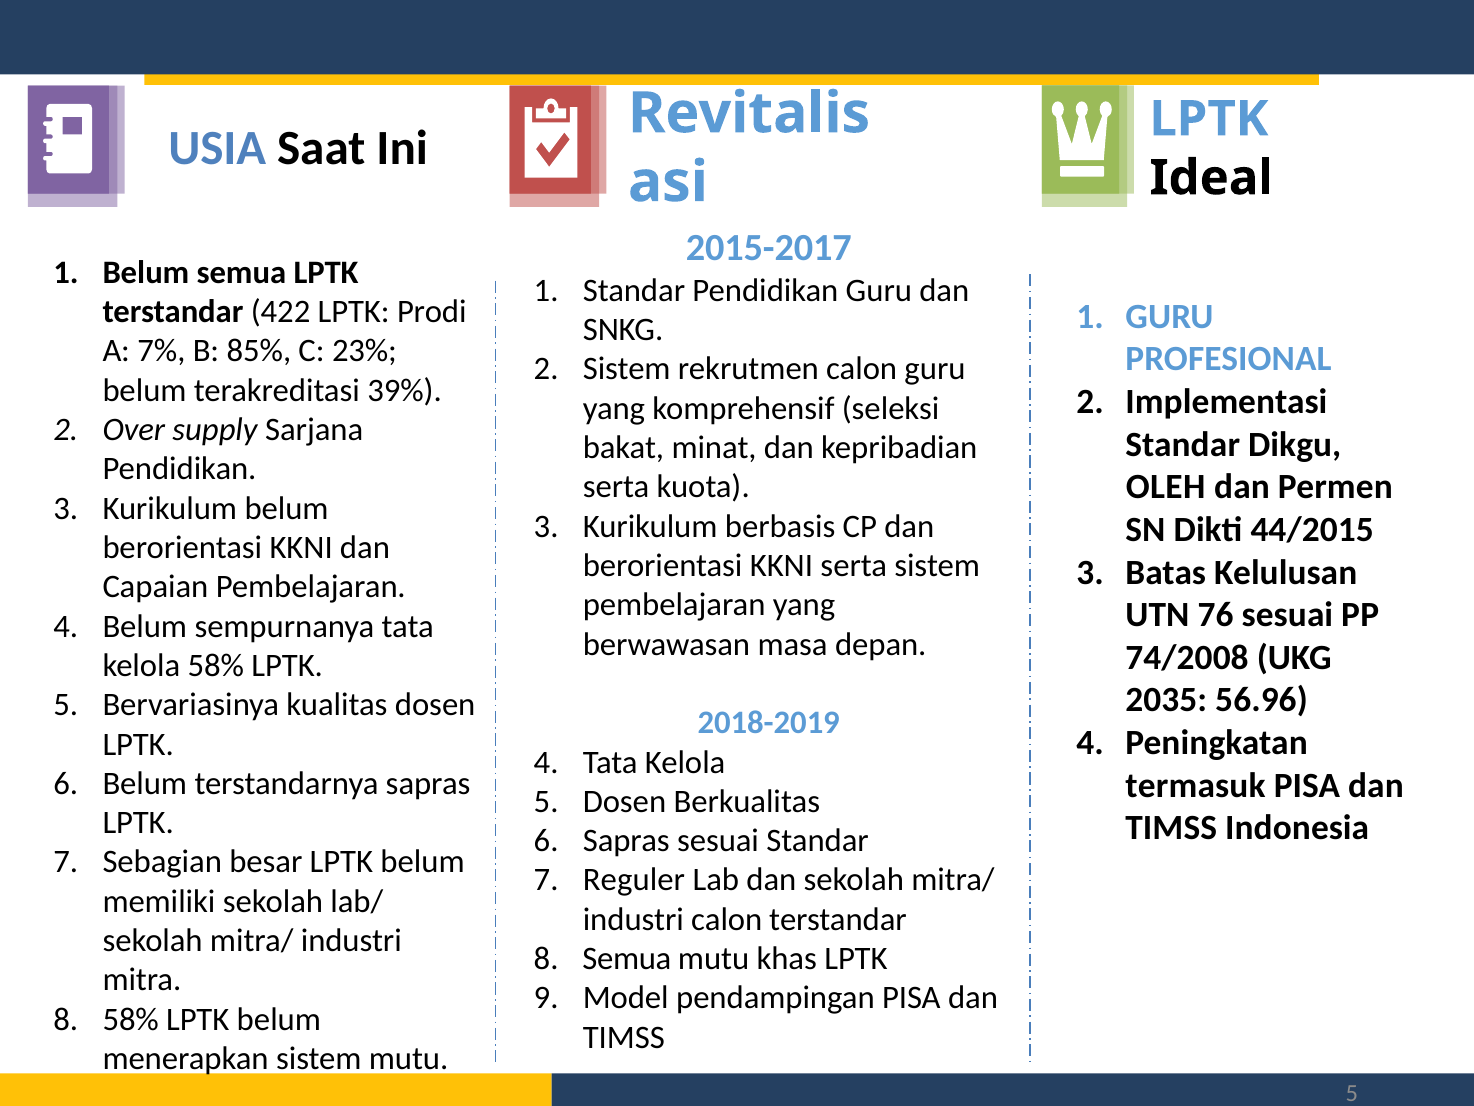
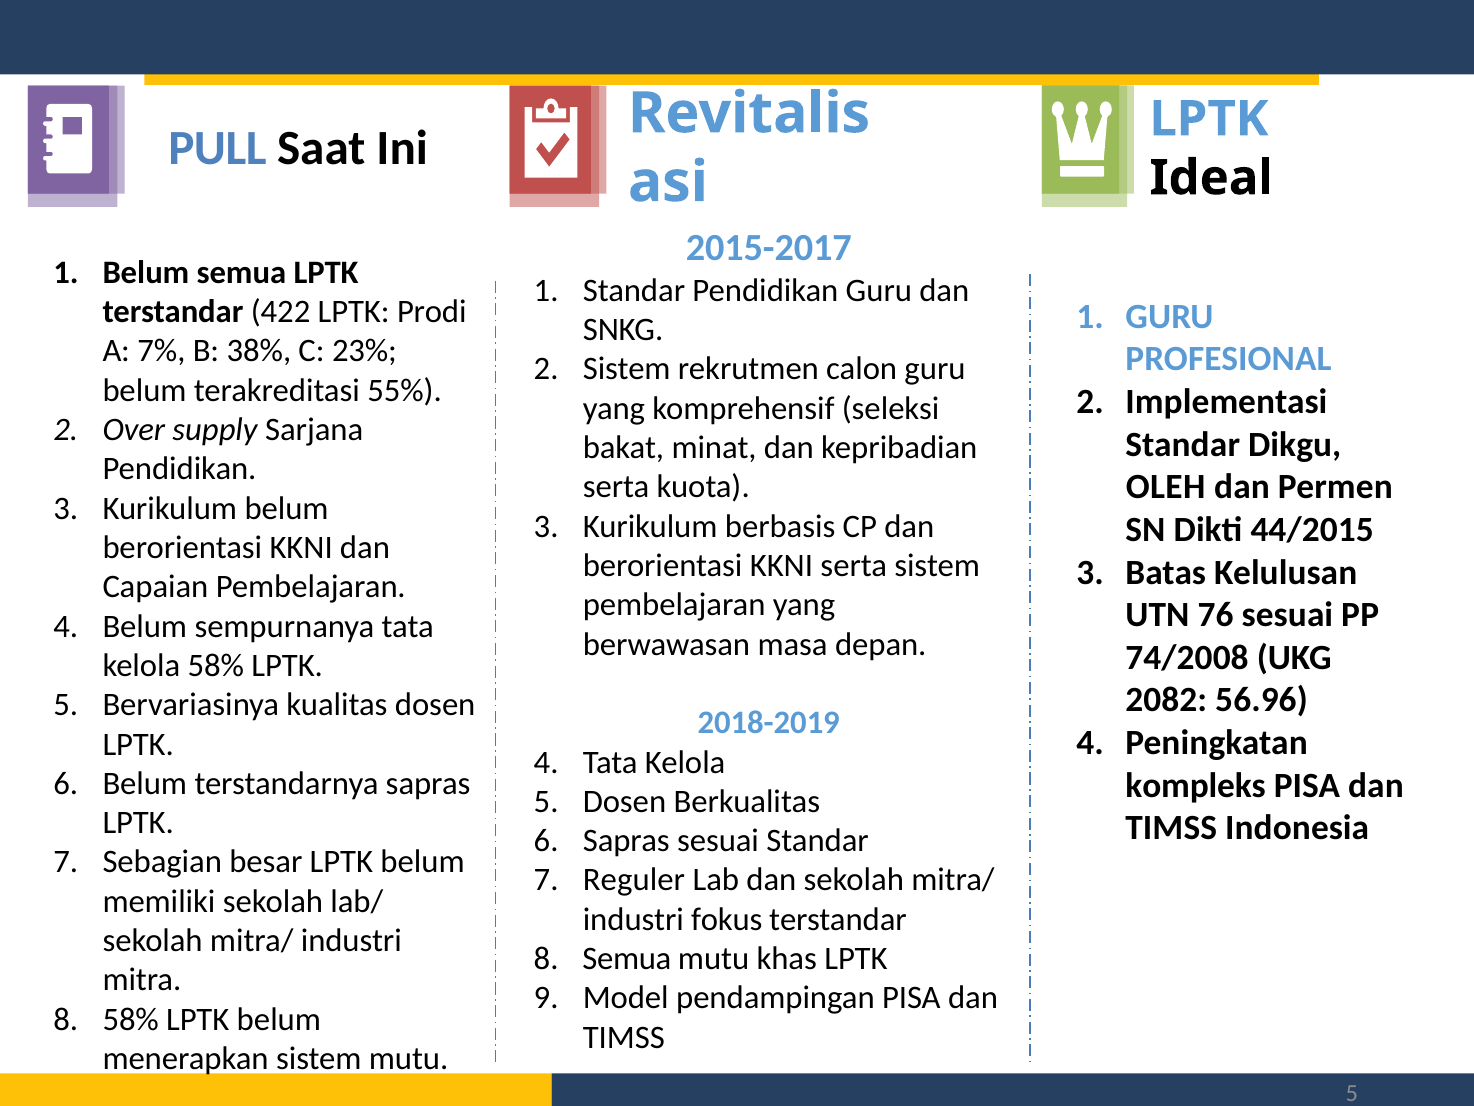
USIA: USIA -> PULL (217, 148)
85%: 85% -> 38% (259, 351)
39%: 39% -> 55% (405, 390)
2035: 2035 -> 2082 (1166, 700)
termasuk: termasuk -> kompleks (1196, 785)
industri calon: calon -> fokus (727, 919)
